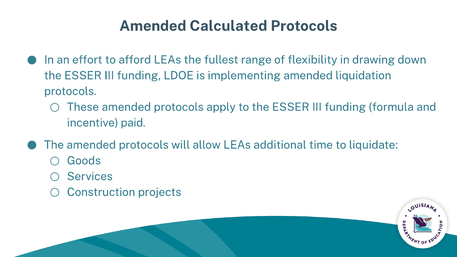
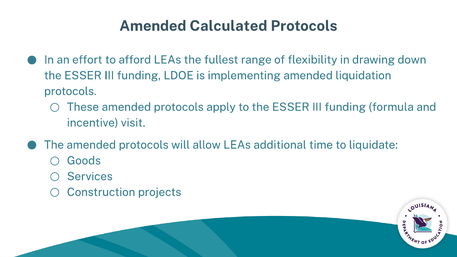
paid: paid -> visit (133, 123)
